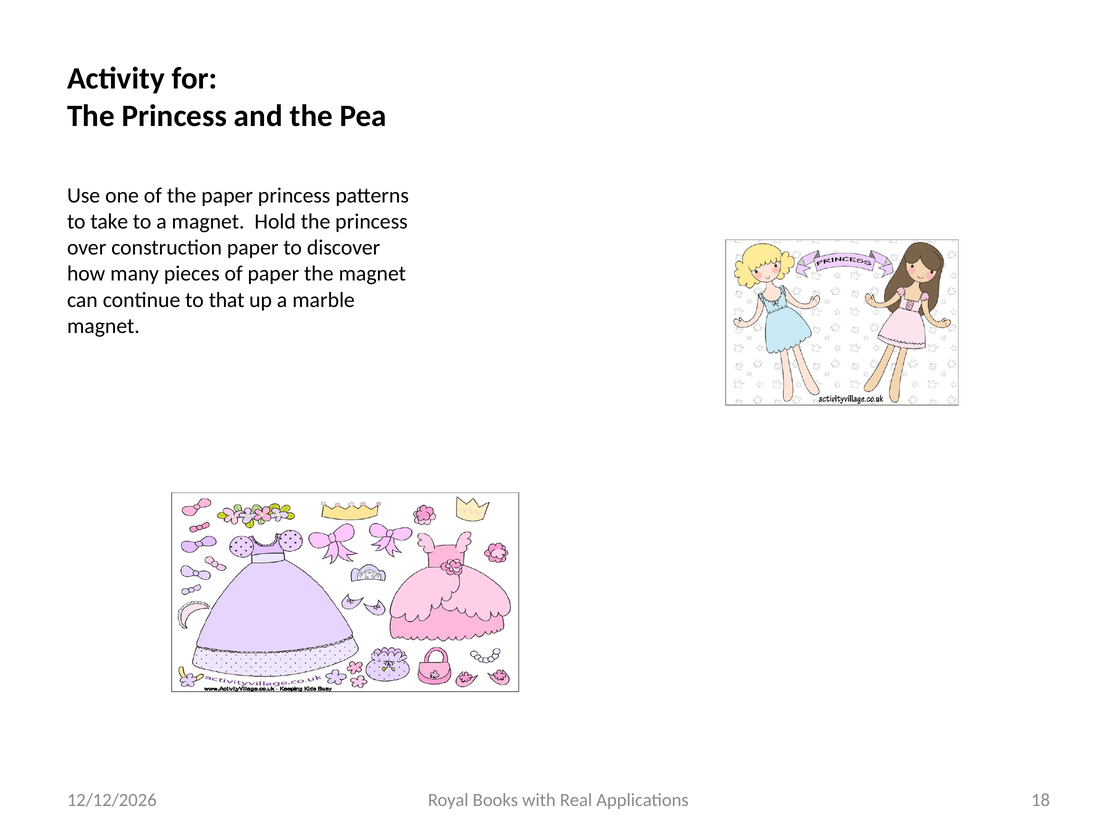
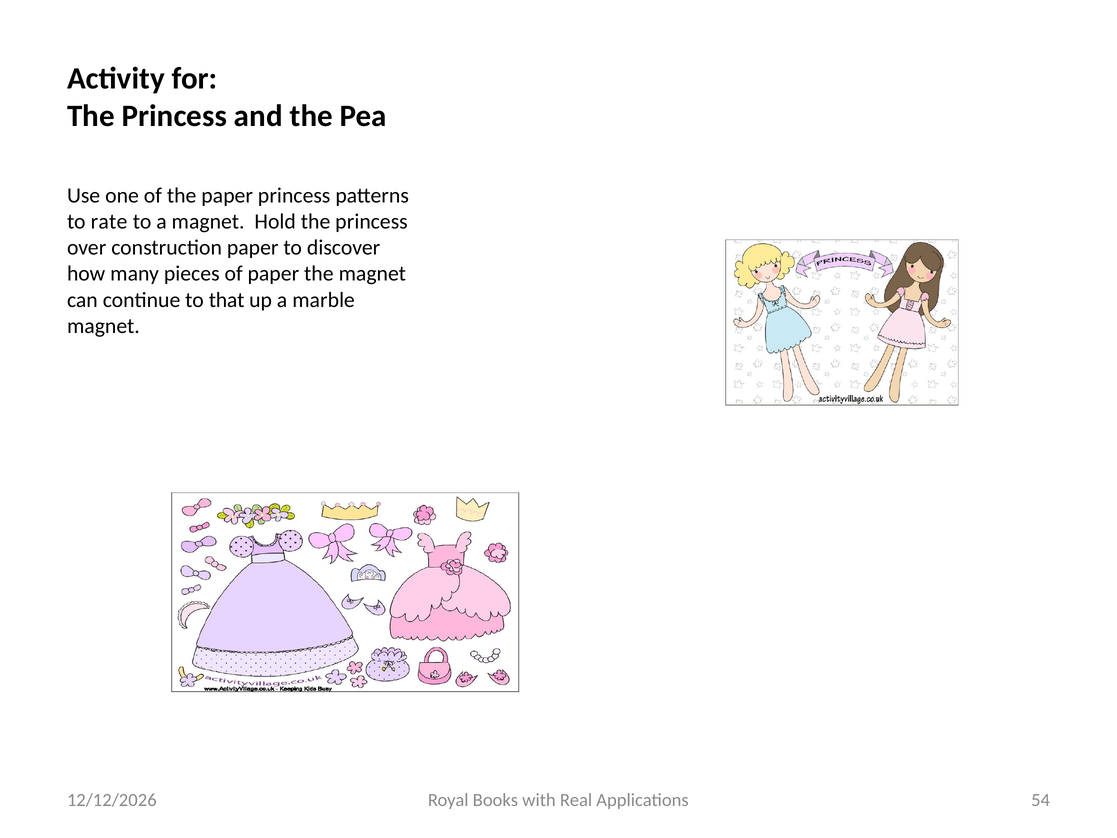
take: take -> rate (109, 222)
18: 18 -> 54 (1041, 800)
